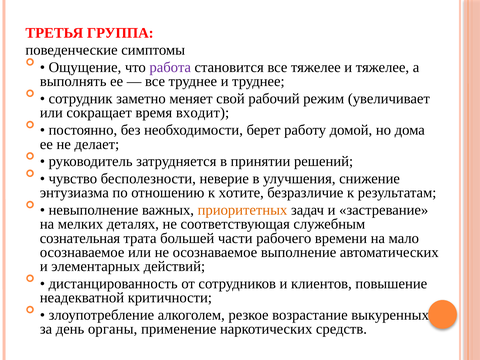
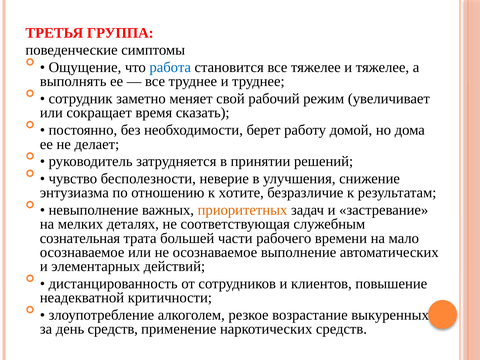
работа colour: purple -> blue (170, 67)
входит: входит -> сказать (203, 113)
день органы: органы -> средств (113, 329)
